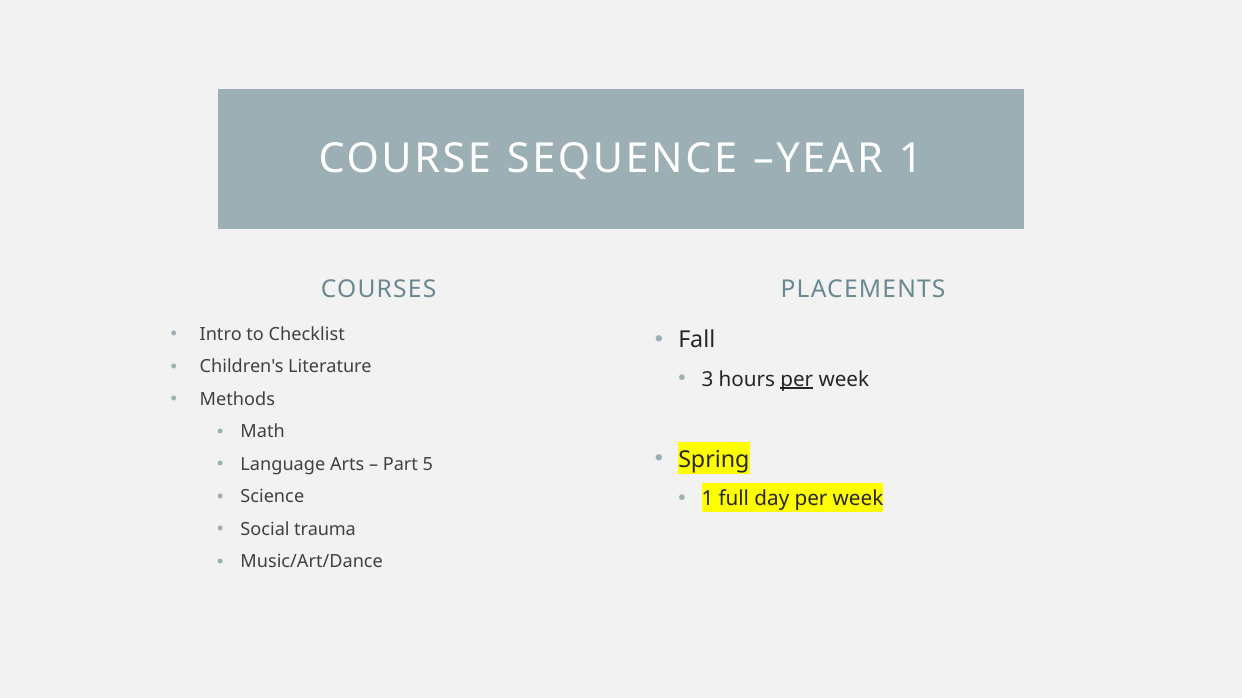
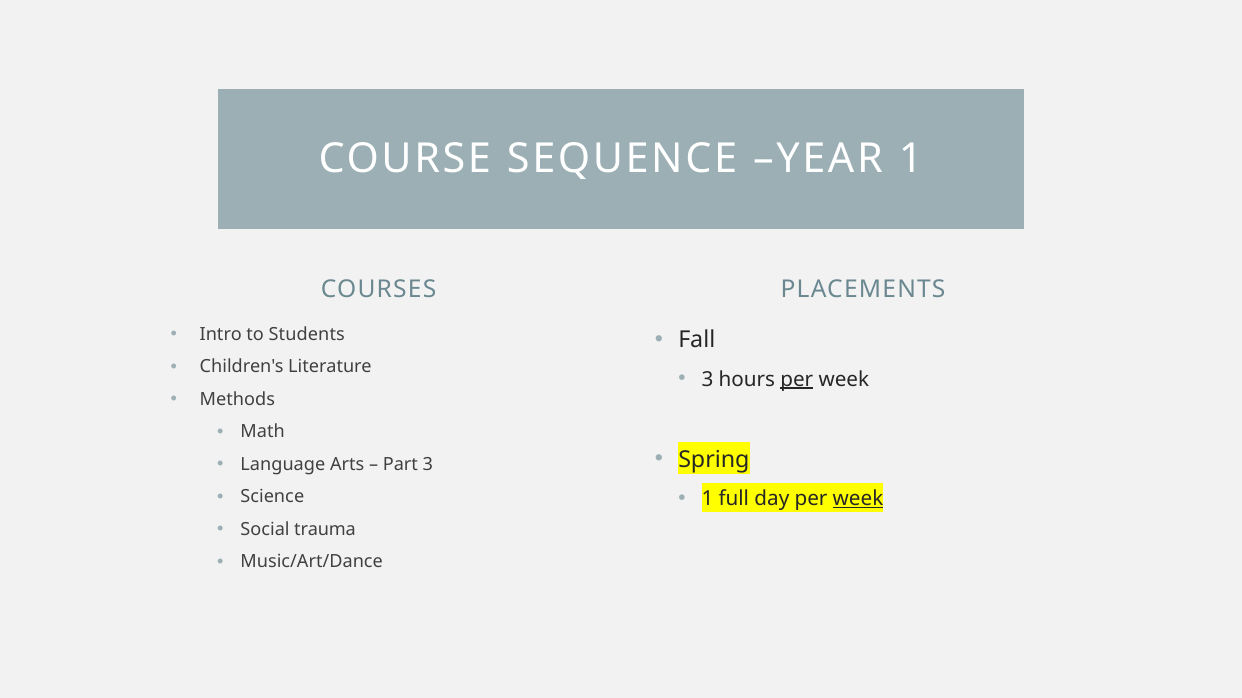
Checklist: Checklist -> Students (307, 334)
Part 5: 5 -> 3 (428, 465)
week underline: none -> present (858, 499)
